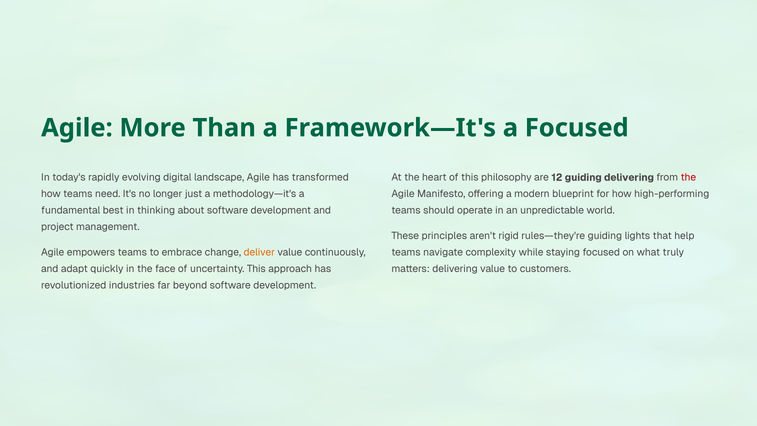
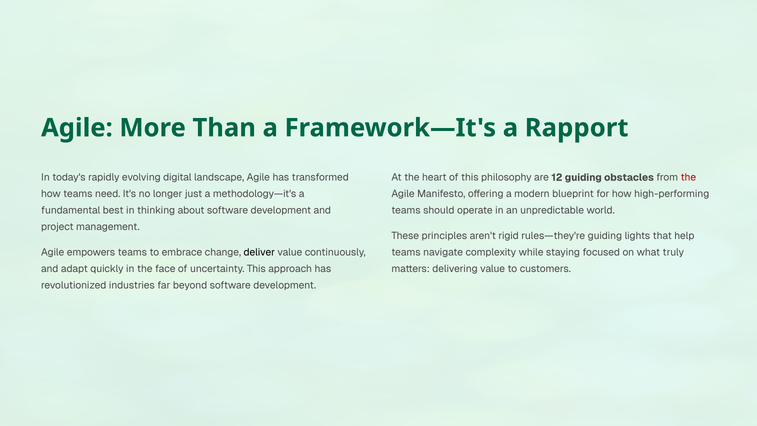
a Focused: Focused -> Rapport (577, 128)
guiding delivering: delivering -> obstacles (629, 177)
deliver colour: orange -> black (259, 252)
